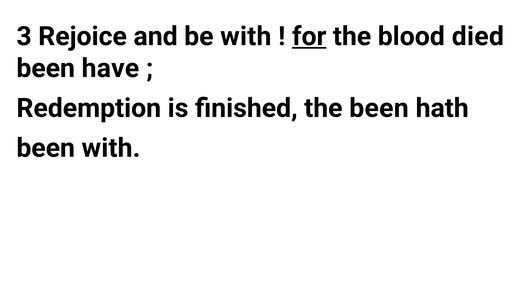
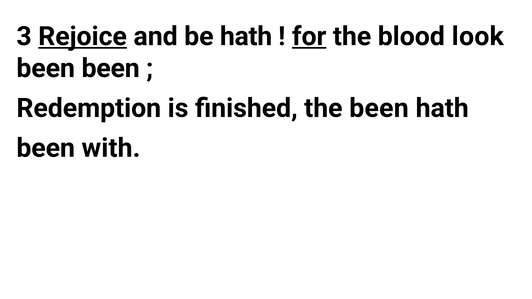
Rejoice underline: none -> present (83, 36)
be with: with -> hath (246, 36)
died: died -> look (478, 36)
been have: have -> been (111, 68)
